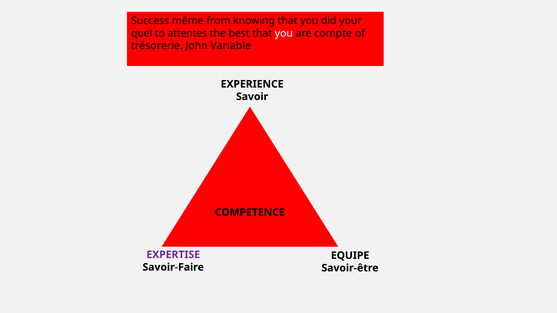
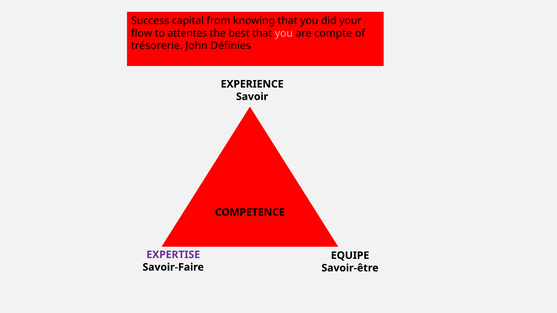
même: même -> capital (188, 21)
quel: quel -> flow (142, 33)
you colour: white -> pink (284, 33)
Variable: Variable -> Définies (231, 46)
